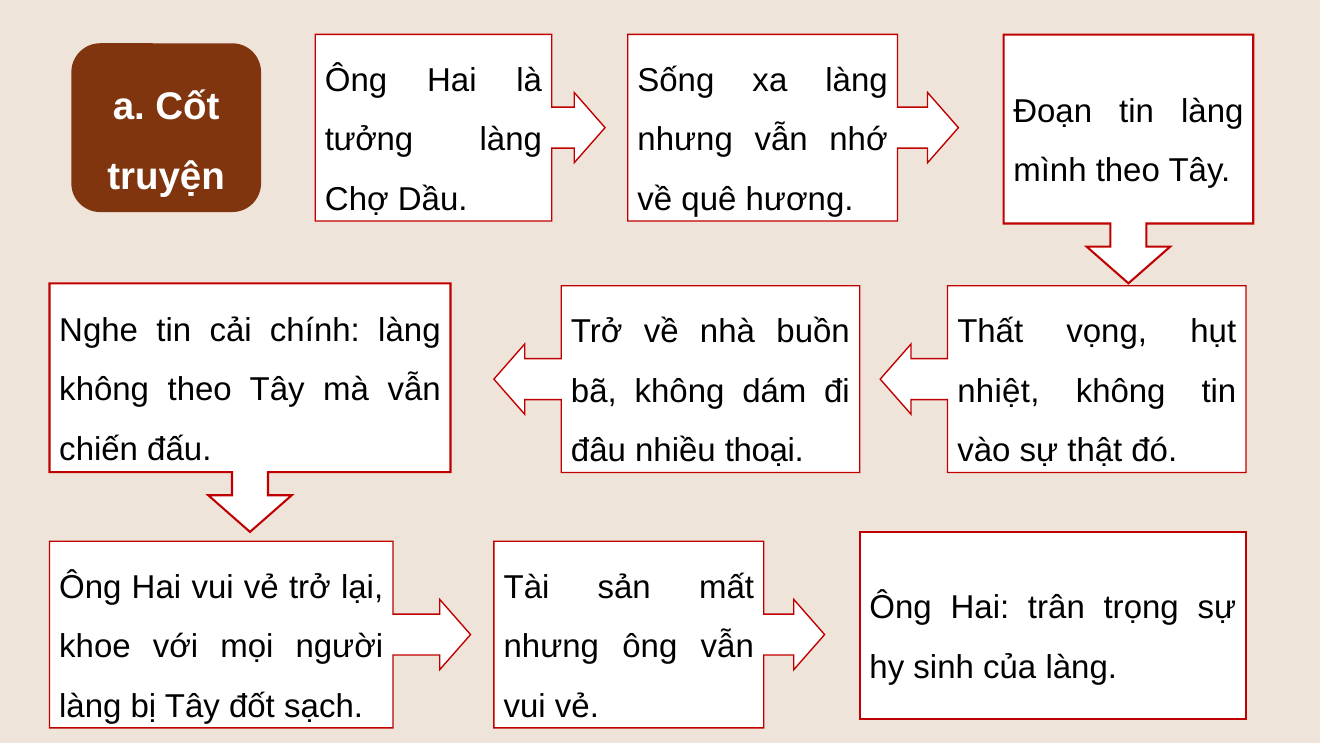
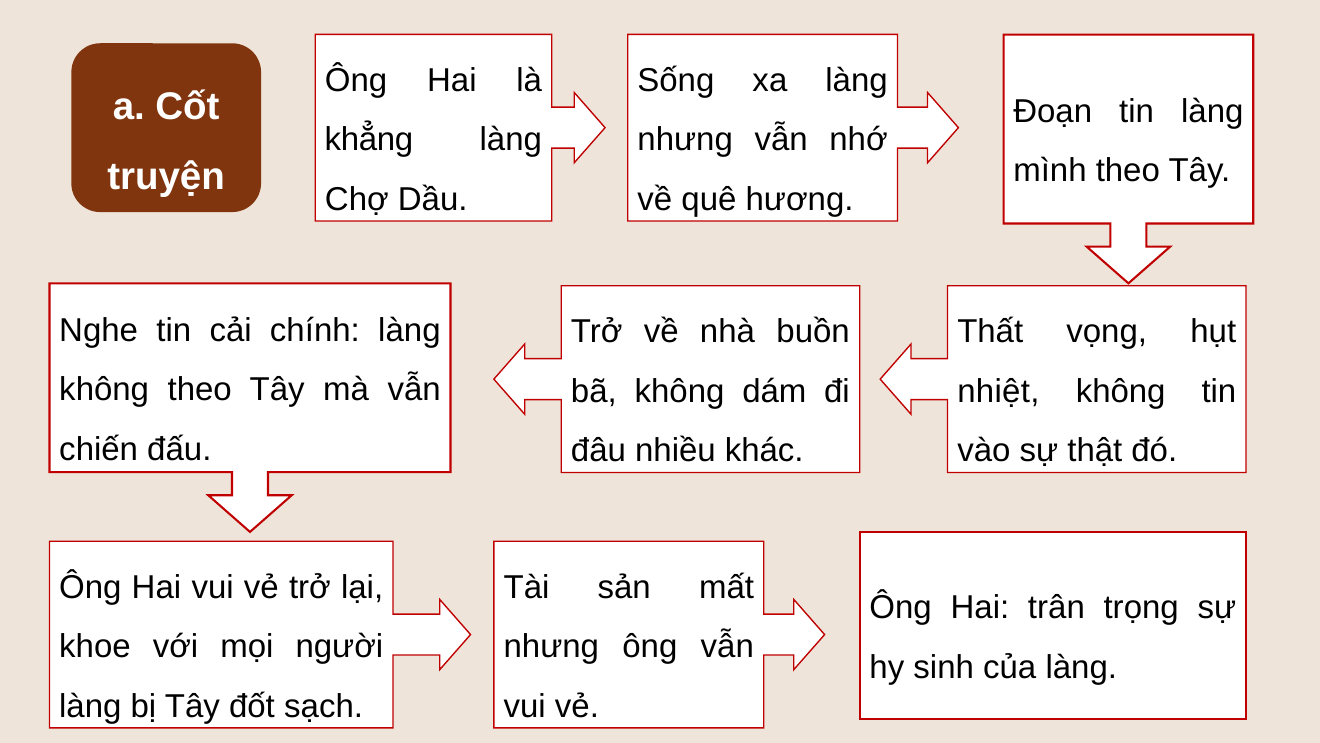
tưởng: tưởng -> khẳng (369, 140)
thoại: thoại -> khác (764, 451)
